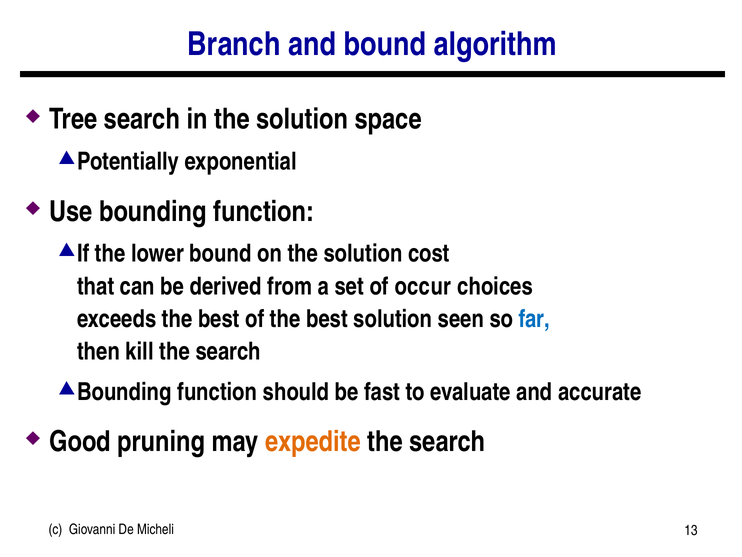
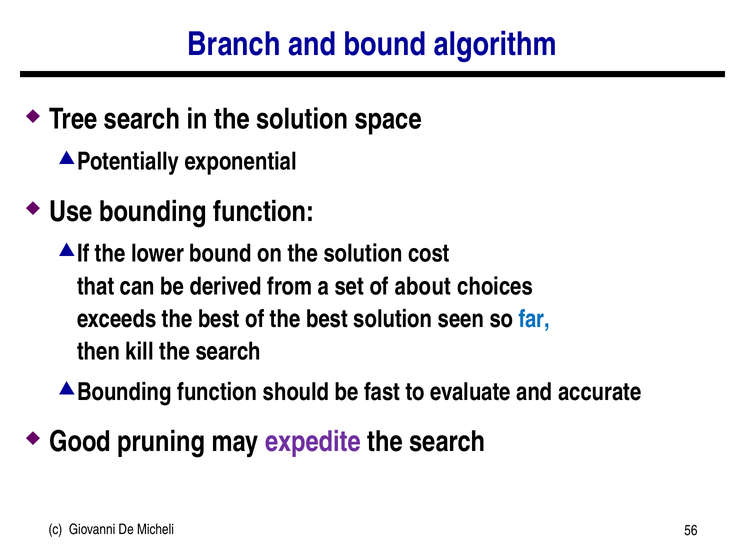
occur: occur -> about (423, 286)
expedite colour: orange -> purple (313, 441)
13: 13 -> 56 (691, 530)
